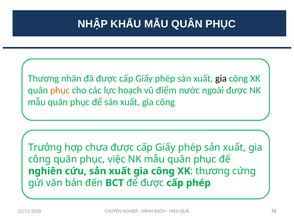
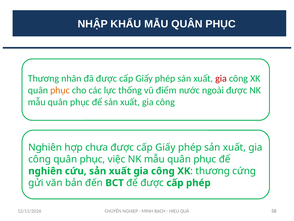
gia colour: black -> red (221, 78)
hoạch: hoạch -> thống (130, 90)
Trưởng: Trưởng -> Nghiên (45, 147)
